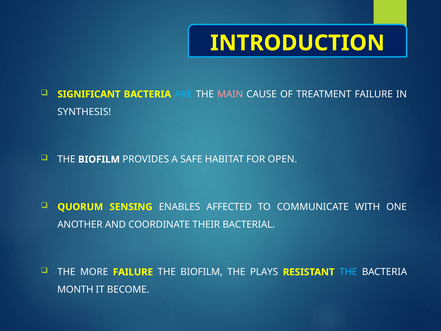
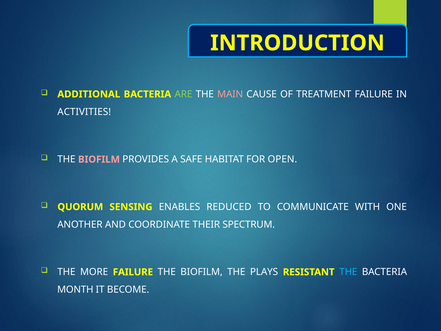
SIGNIFICANT: SIGNIFICANT -> ADDITIONAL (89, 94)
ARE colour: light blue -> light green (184, 94)
SYNTHESIS: SYNTHESIS -> ACTIVITIES (84, 112)
BIOFILM colour: white -> pink (99, 159)
AFFECTED: AFFECTED -> REDUCED (229, 207)
BACTERIAL: BACTERIAL -> SPECTRUM (249, 224)
